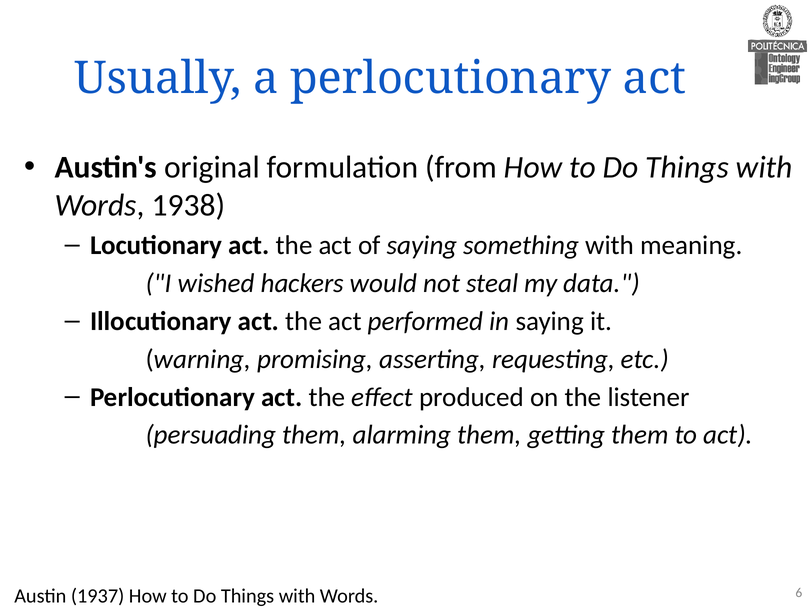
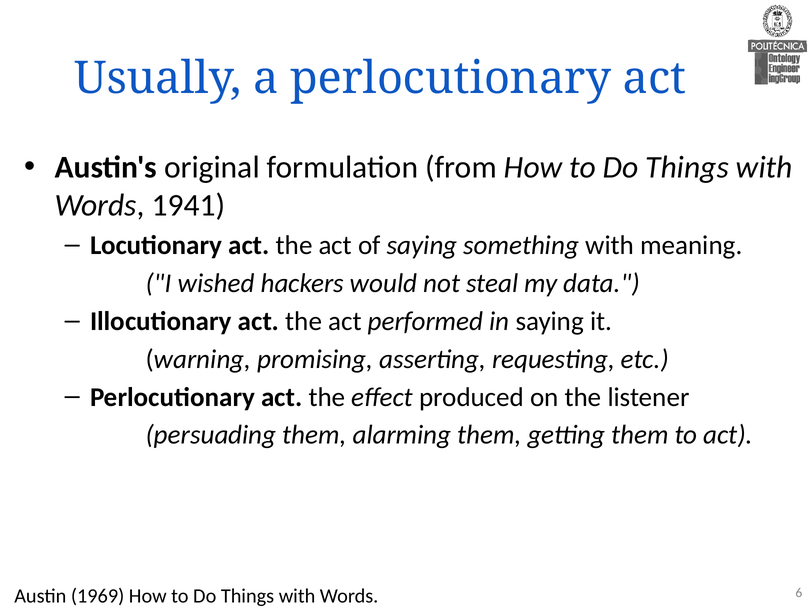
1938: 1938 -> 1941 (188, 205)
1937: 1937 -> 1969 (98, 596)
